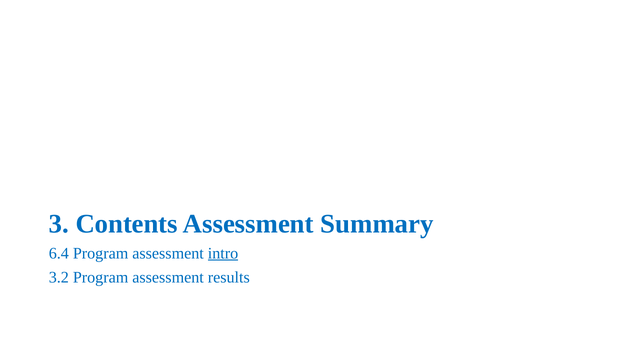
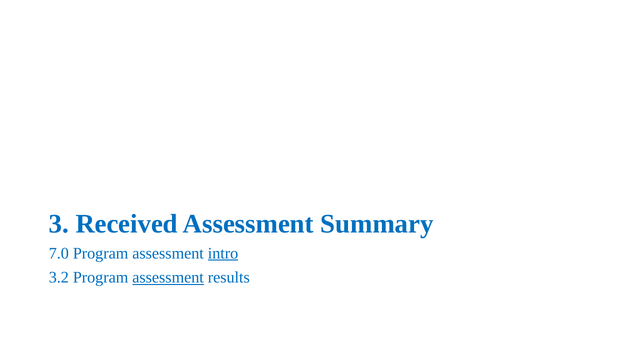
Contents: Contents -> Received (127, 224)
6.4: 6.4 -> 7.0 (59, 253)
assessment underline: none -> present (168, 278)
